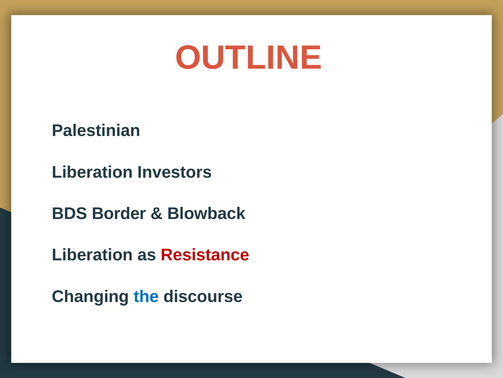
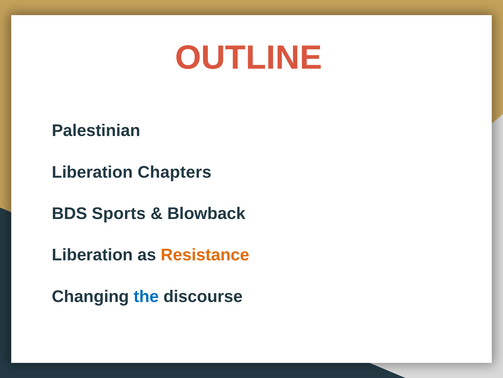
Investors: Investors -> Chapters (175, 172)
Border: Border -> Sports (119, 213)
Resistance colour: red -> orange (205, 255)
